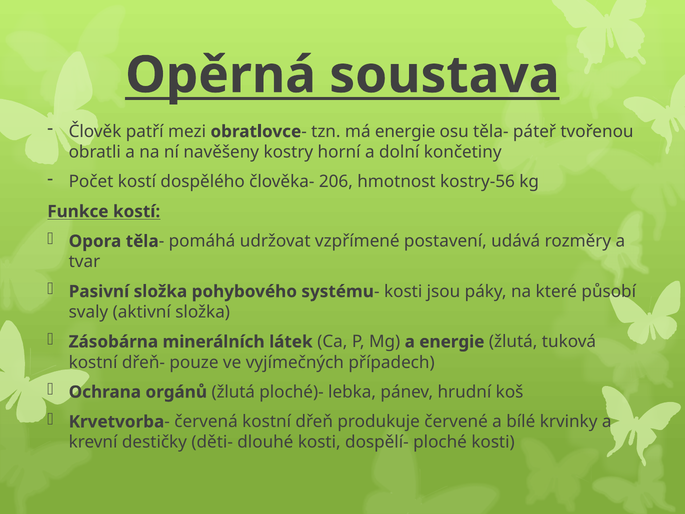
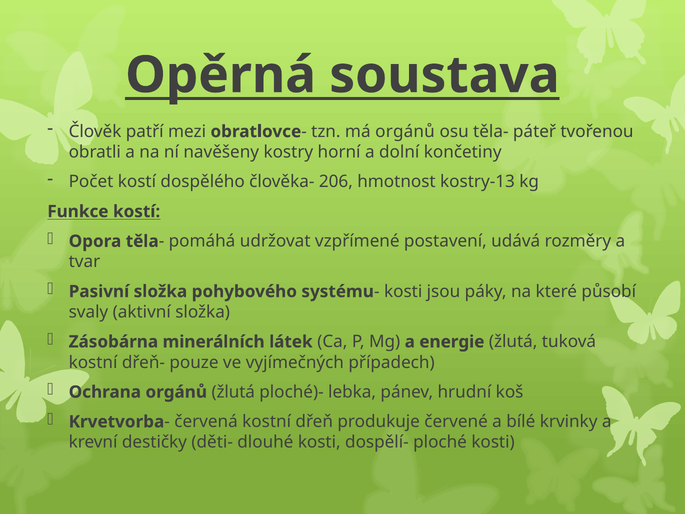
má energie: energie -> orgánů (405, 132)
kostry-56: kostry-56 -> kostry-13 (477, 182)
